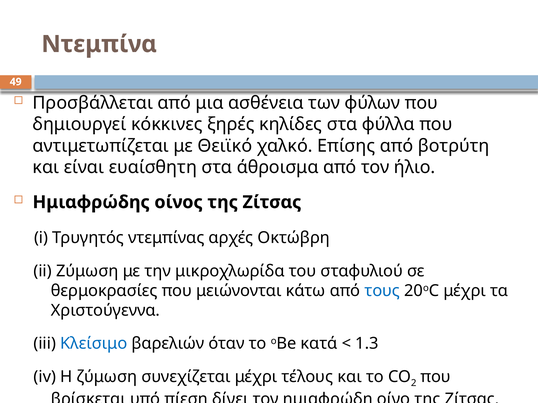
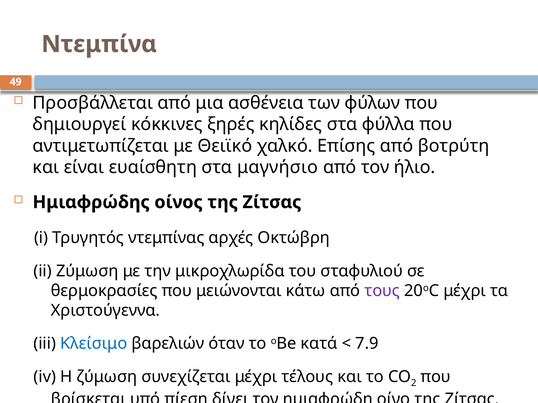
άθροισμα: άθροισμα -> μαγνήσιο (278, 167)
τους colour: blue -> purple (382, 291)
1.3: 1.3 -> 7.9 (367, 344)
